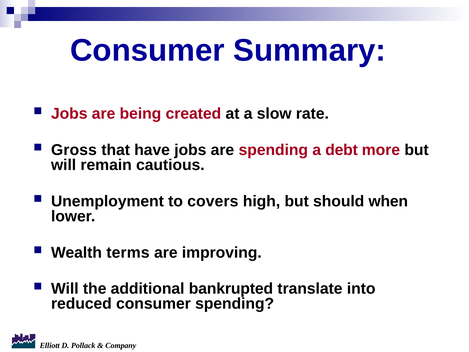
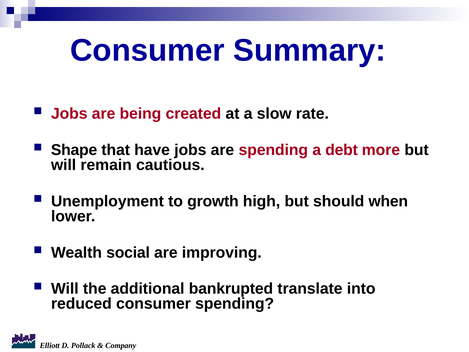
Gross: Gross -> Shape (74, 150)
covers: covers -> growth (213, 201)
terms: terms -> social (128, 252)
